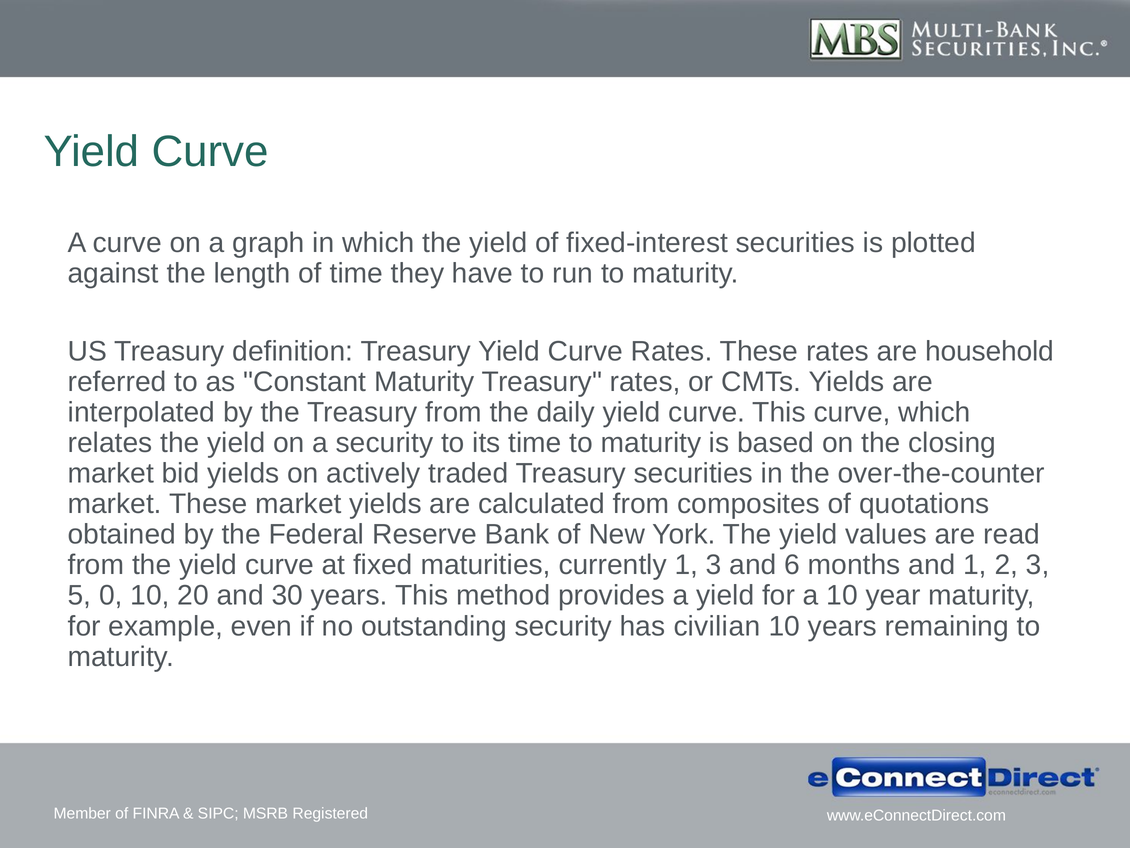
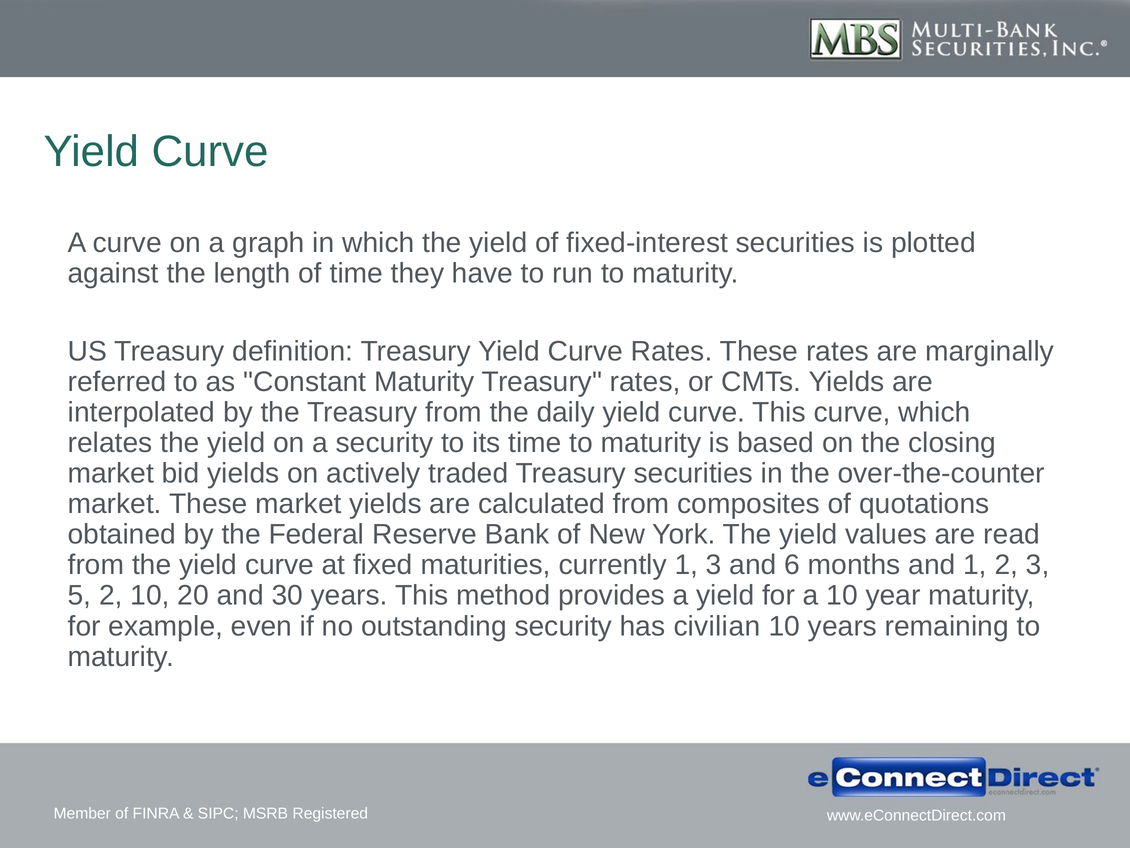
household: household -> marginally (990, 351)
5 0: 0 -> 2 (111, 595)
